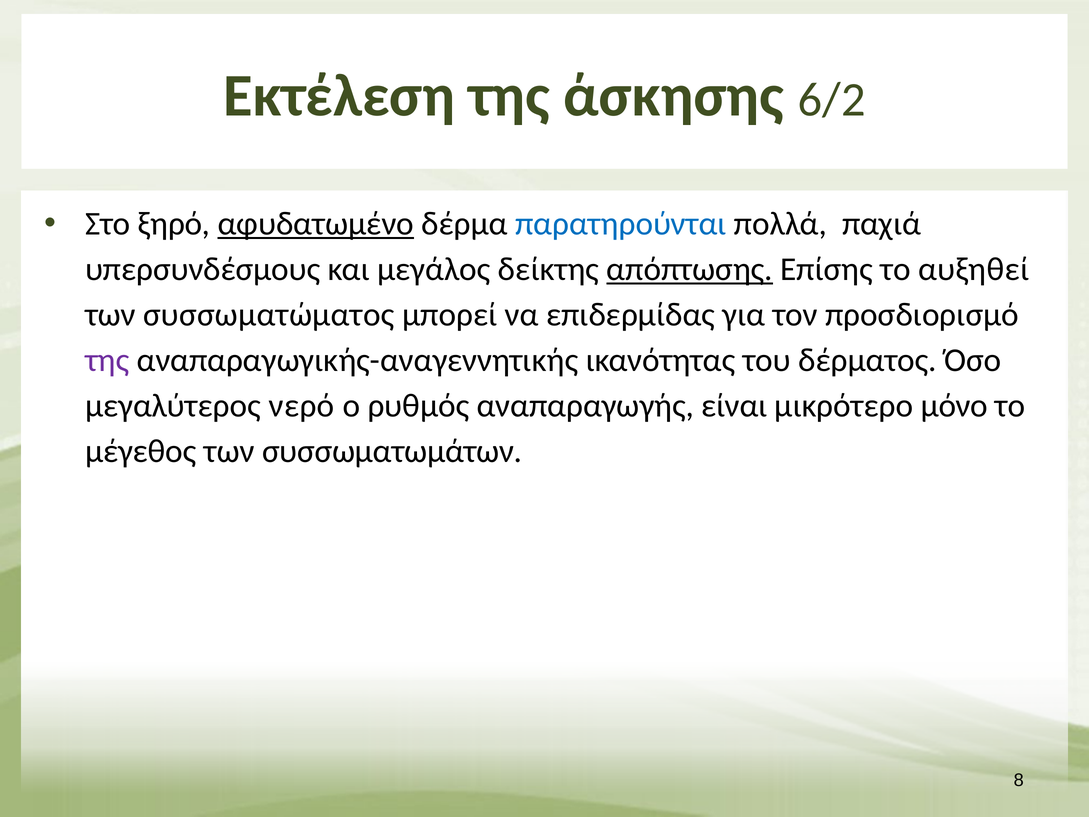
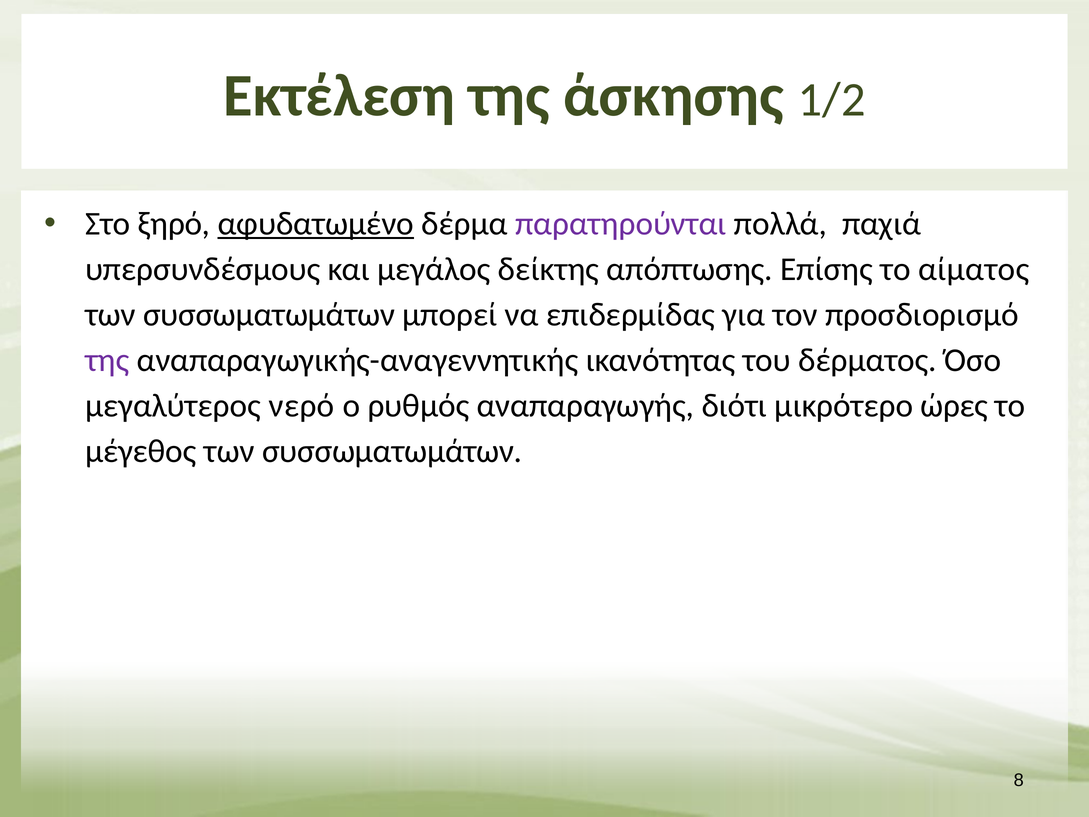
6/2: 6/2 -> 1/2 (832, 100)
παρατηρούνται colour: blue -> purple (621, 224)
απόπτωσης underline: present -> none (690, 269)
αυξηθεί: αυξηθεί -> αίματος (974, 269)
συσσωματώματος: συσσωματώματος -> συσσωματωμάτων (269, 315)
είναι: είναι -> διότι (734, 406)
μόνο: μόνο -> ώρες (954, 406)
